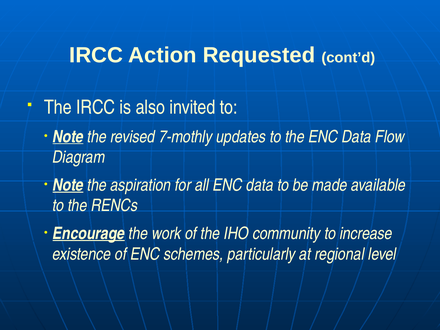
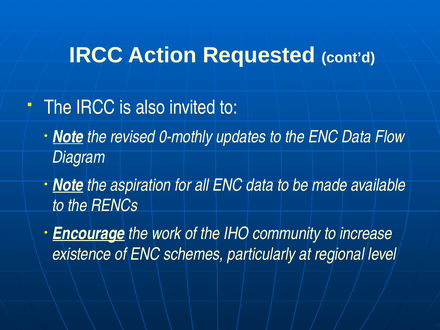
7-mothly: 7-mothly -> 0-mothly (186, 137)
